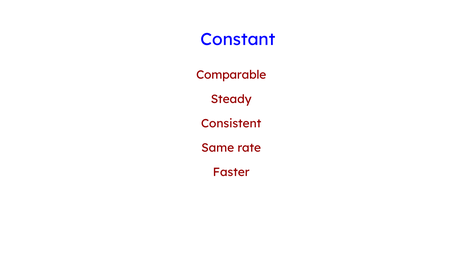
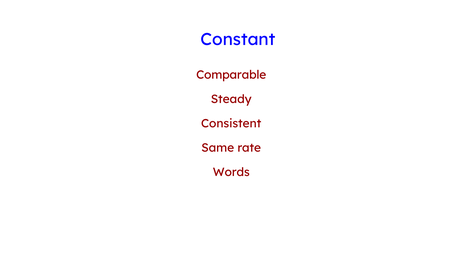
Faster: Faster -> Words (231, 172)
